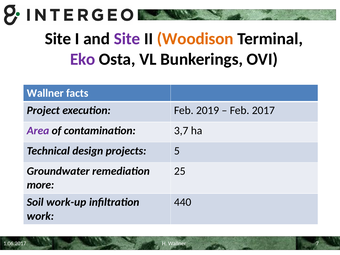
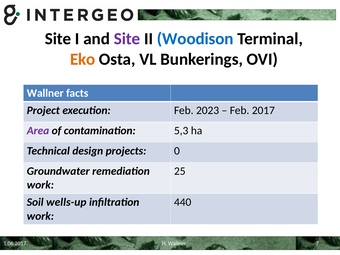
Woodison colour: orange -> blue (195, 39)
Eko colour: purple -> orange (83, 59)
2019: 2019 -> 2023 (208, 110)
3,7: 3,7 -> 5,3 (181, 131)
5: 5 -> 0 (177, 151)
more: more -> work (40, 185)
work-up: work-up -> wells-up (66, 202)
